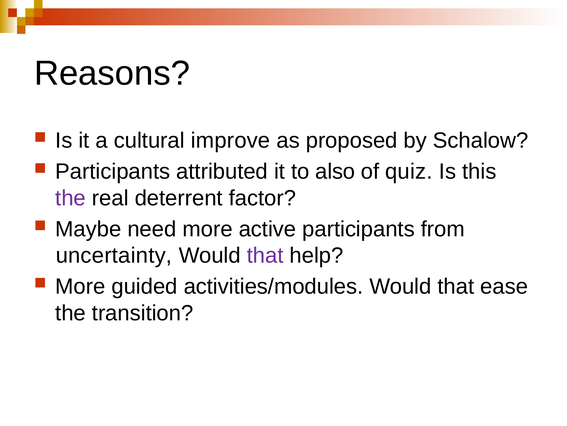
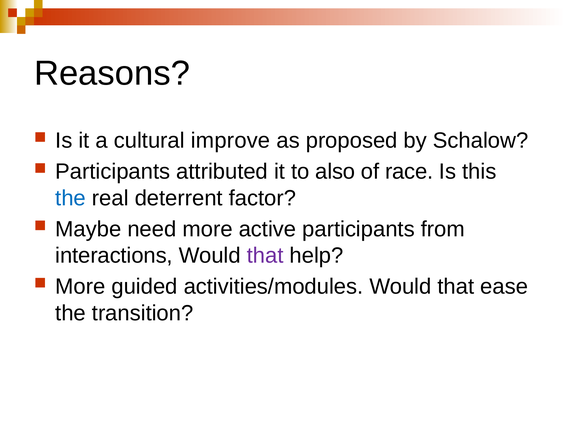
quiz: quiz -> race (409, 171)
the colour: purple -> blue (71, 198)
uncertainty: uncertainty -> interactions (114, 255)
